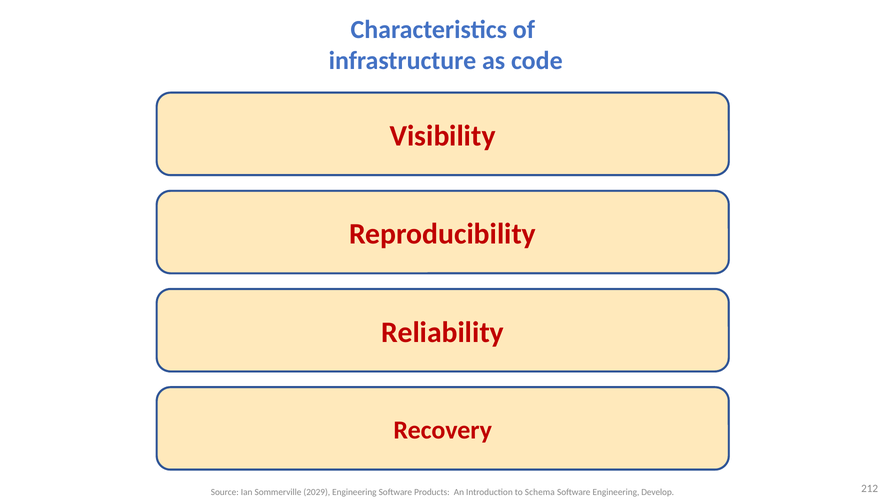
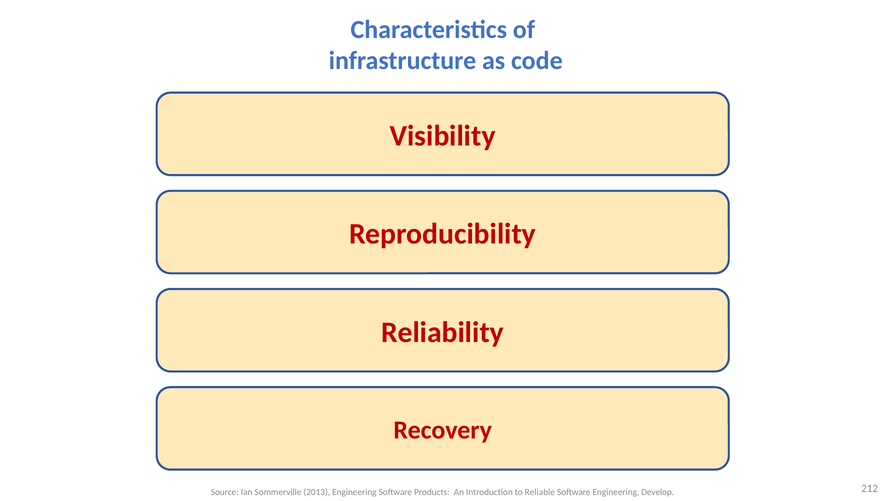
2029: 2029 -> 2013 (317, 492)
Schema: Schema -> Reliable (540, 492)
